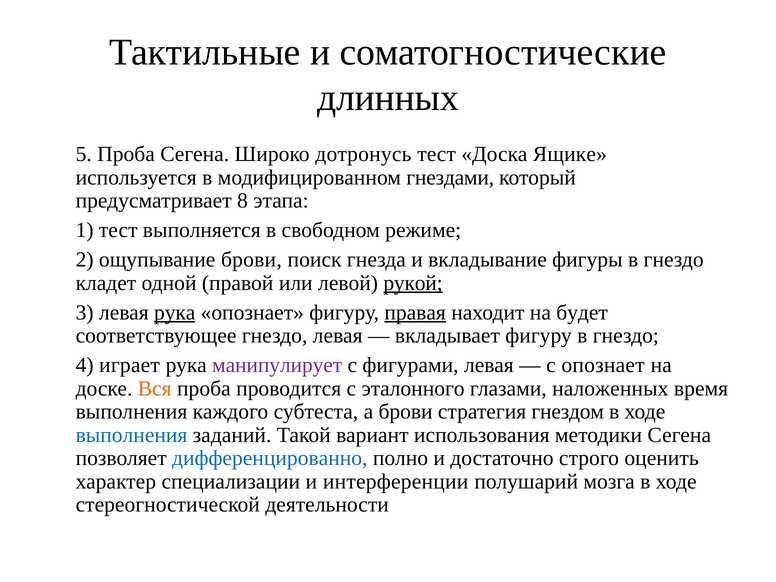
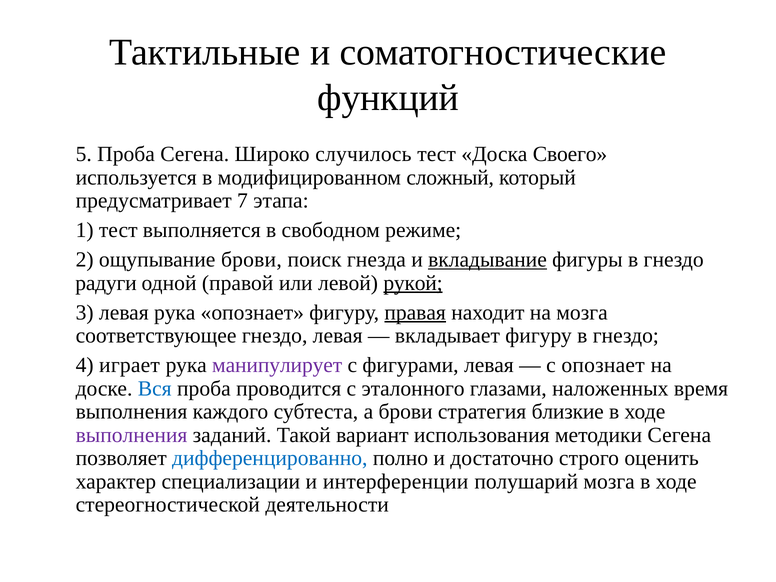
длинных: длинных -> функций (388, 98)
дотронусь: дотронусь -> случилось (363, 154)
Ящике: Ящике -> Своего (570, 154)
гнездами: гнездами -> сложный (450, 177)
8: 8 -> 7 (242, 201)
вкладывание underline: none -> present (488, 260)
кладет: кладет -> радуги (106, 283)
рука underline: present -> none (175, 312)
на будет: будет -> мозга (582, 312)
Вся colour: orange -> blue (155, 388)
гнездом: гнездом -> близкие (568, 412)
выполнения colour: blue -> purple (132, 435)
